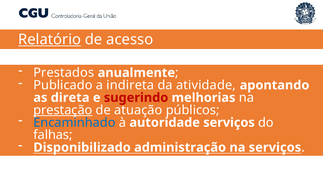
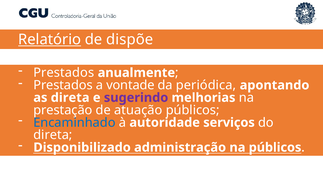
acesso: acesso -> dispõe (130, 39)
Publicado: Publicado -> Prestados (63, 85)
indireta: indireta -> vontade (130, 85)
atividade: atividade -> periódica (206, 85)
sugerindo colour: red -> purple (136, 97)
prestação underline: present -> none (63, 110)
falhas: falhas -> direta (53, 135)
na serviços: serviços -> públicos (275, 147)
